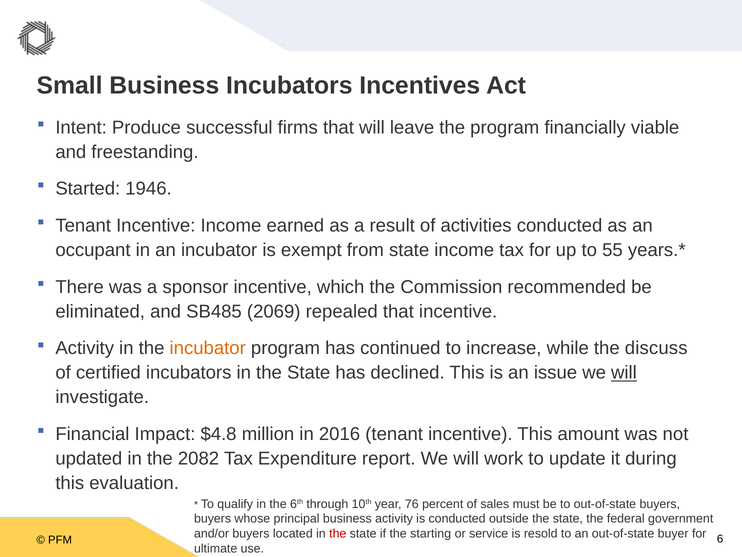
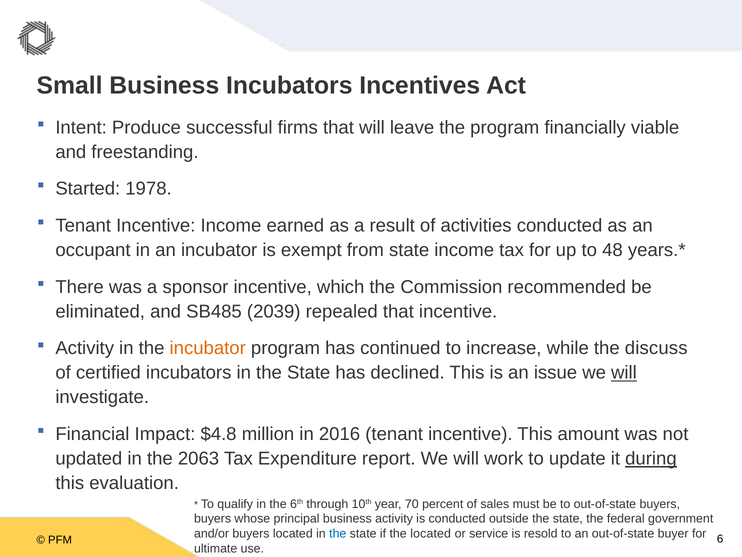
1946: 1946 -> 1978 (149, 189)
55: 55 -> 48 (612, 250)
2069: 2069 -> 2039 (274, 311)
2082: 2082 -> 2063 (199, 458)
during underline: none -> present (651, 458)
76: 76 -> 70 (412, 504)
the colour: red -> blue (338, 533)
the starting: starting -> located (431, 533)
